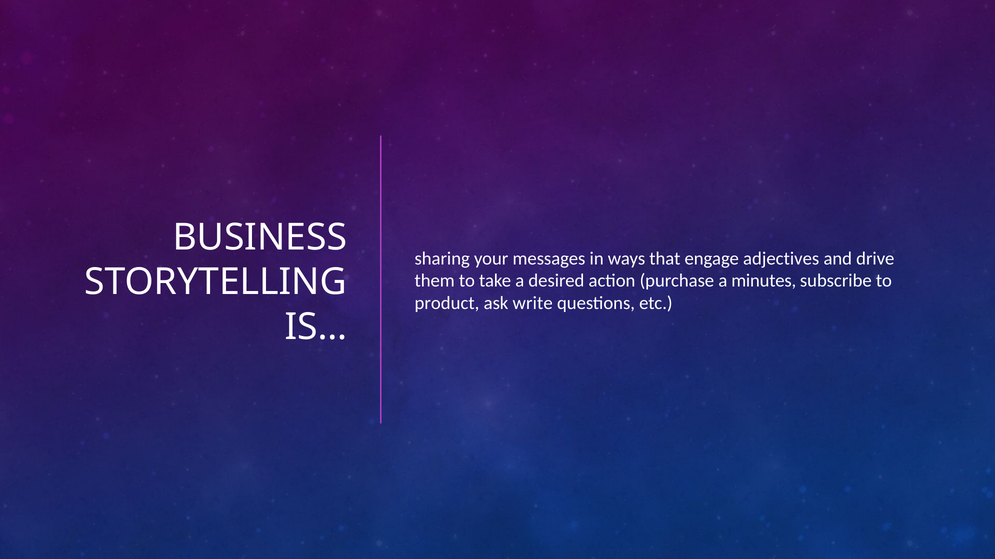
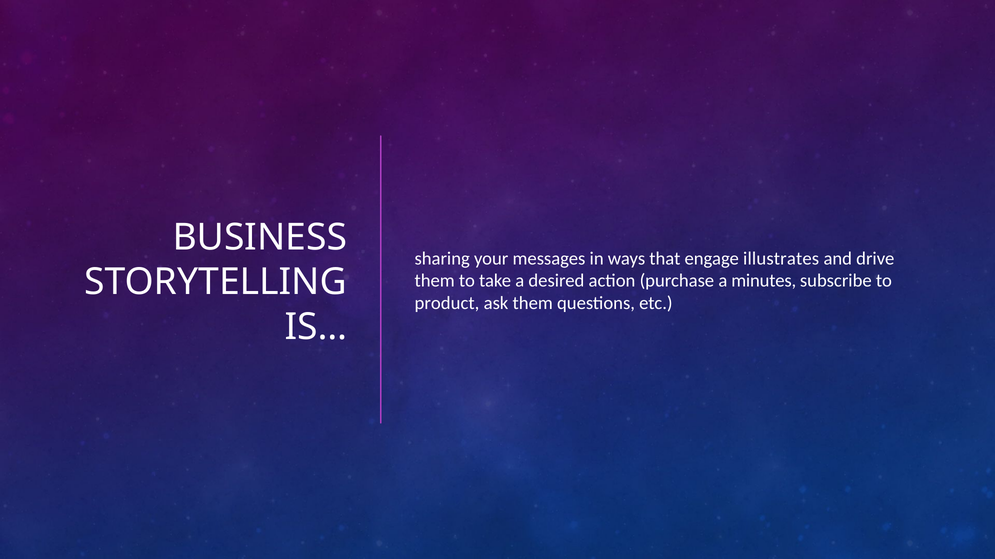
adjectives: adjectives -> illustrates (781, 259)
ask write: write -> them (533, 304)
